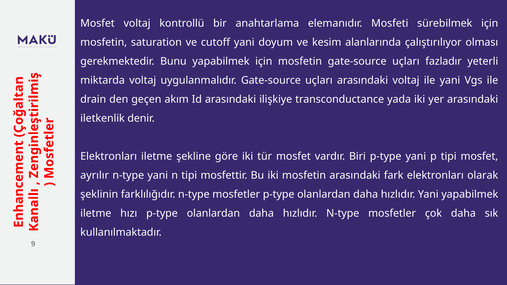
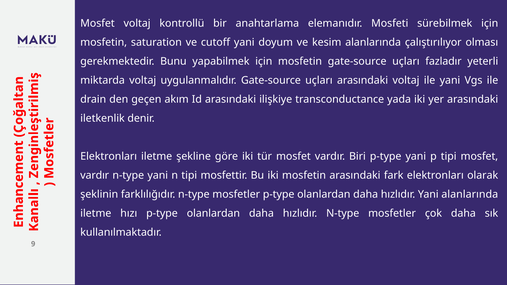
ayrılır: ayrılır -> vardır (95, 175)
Yani yapabilmek: yapabilmek -> alanlarında (470, 194)
